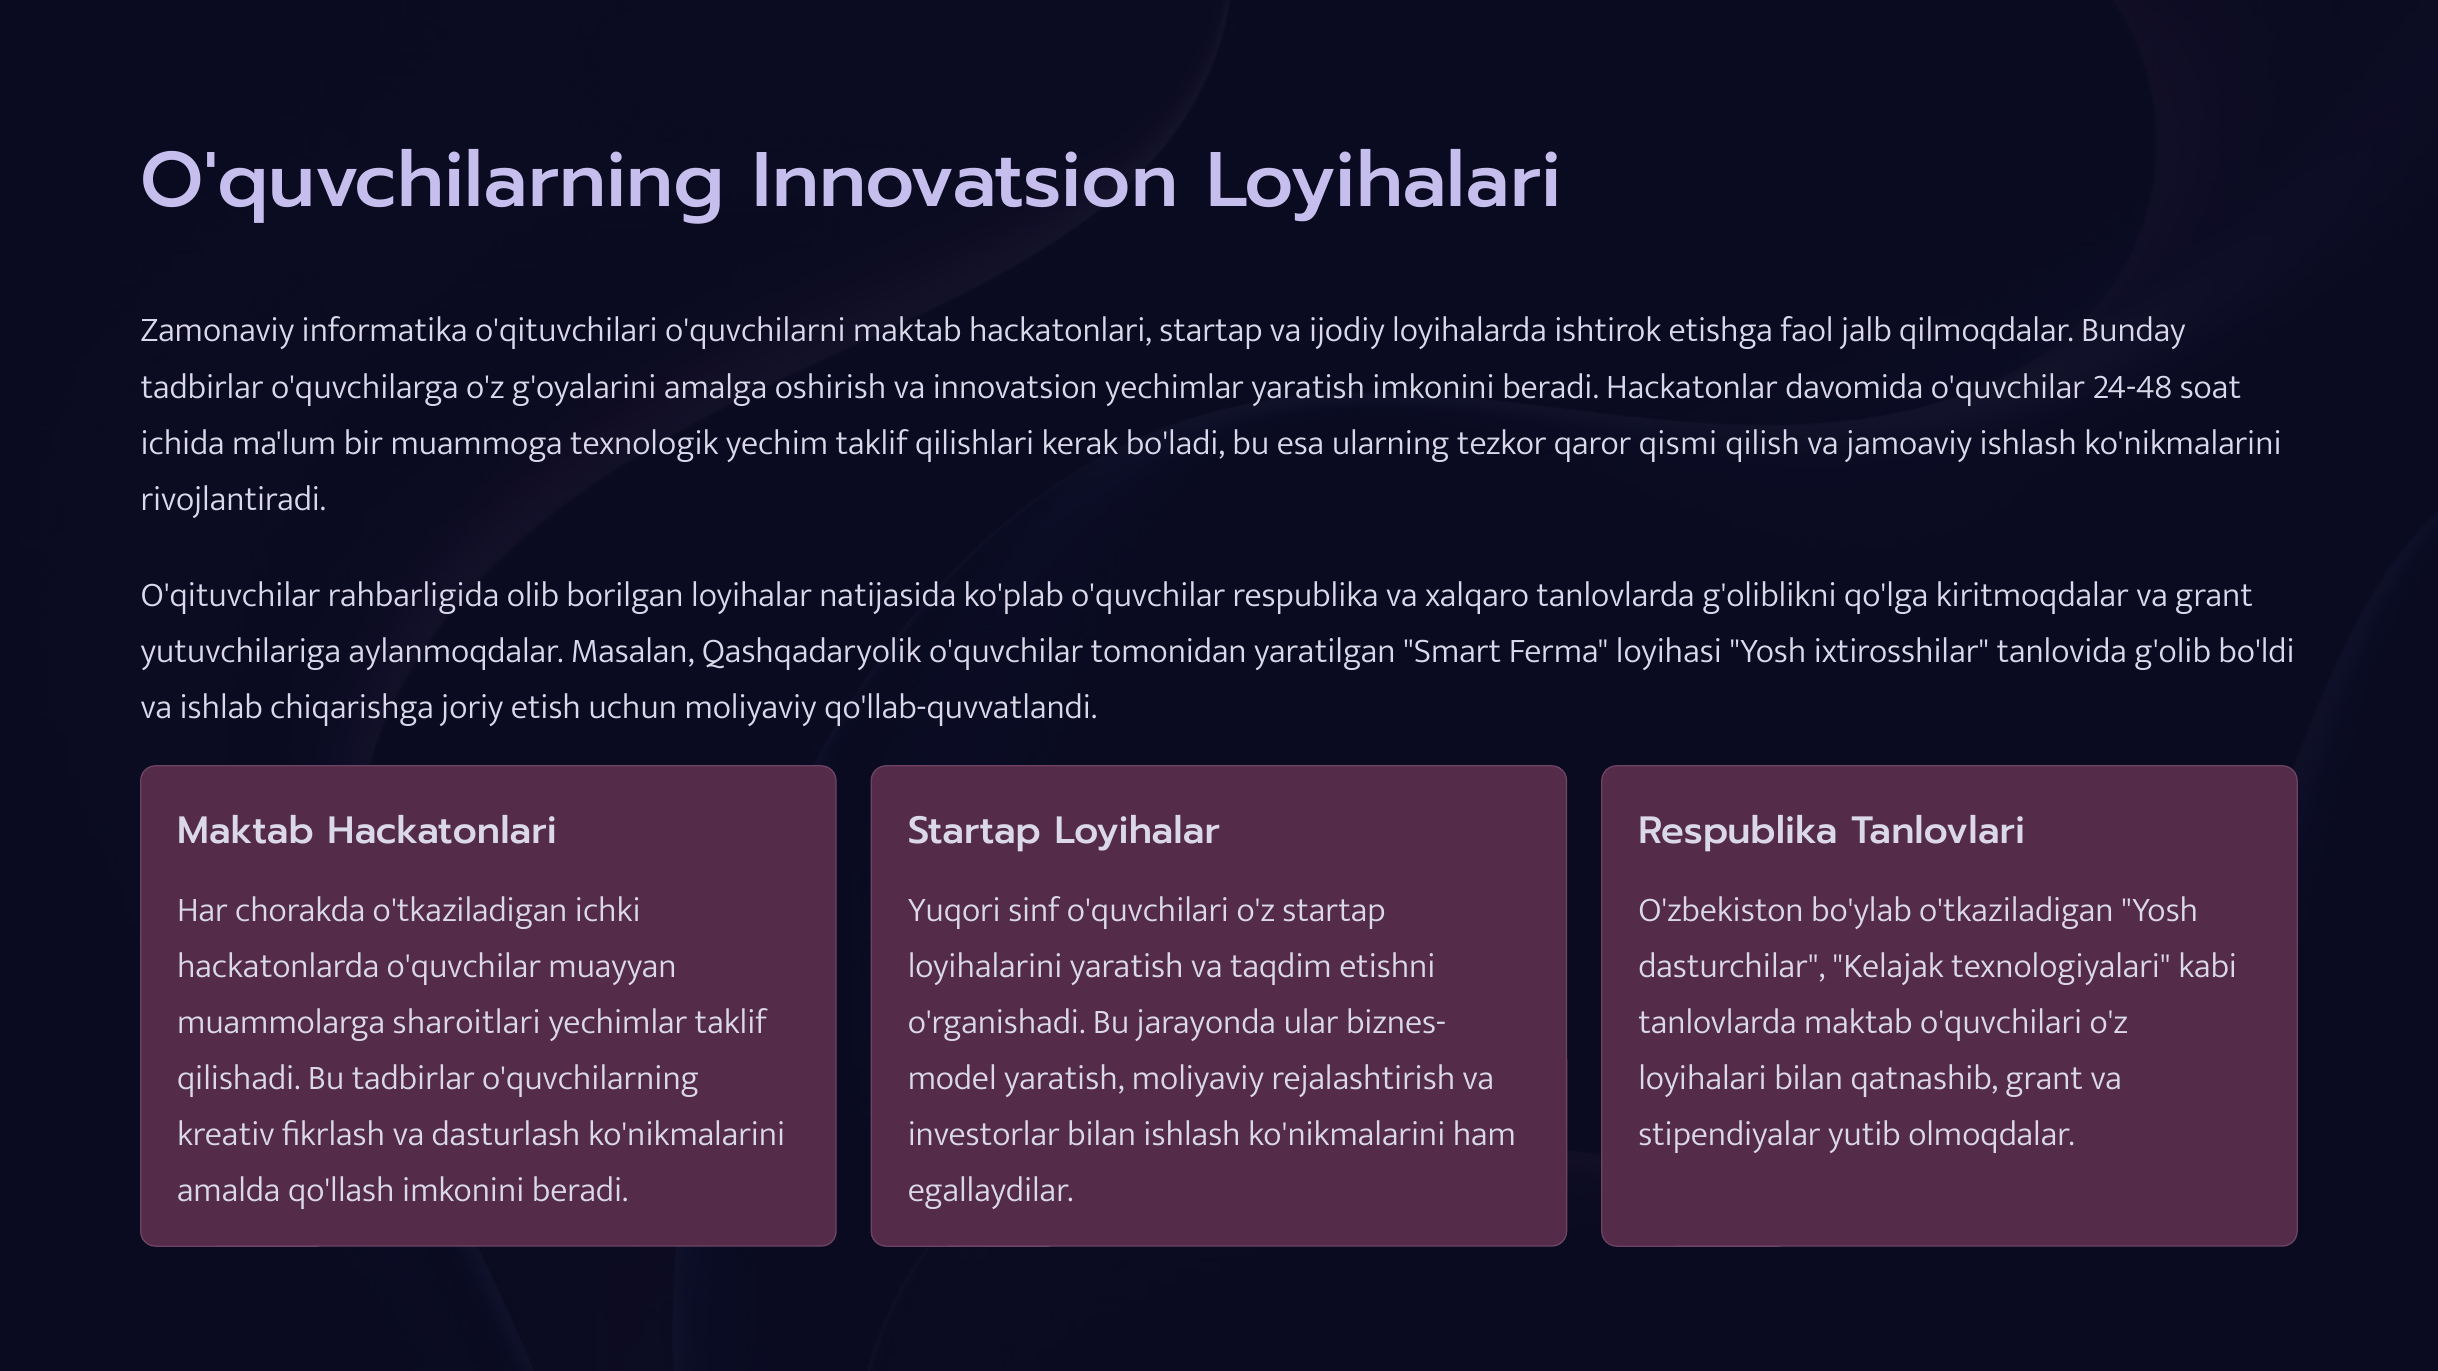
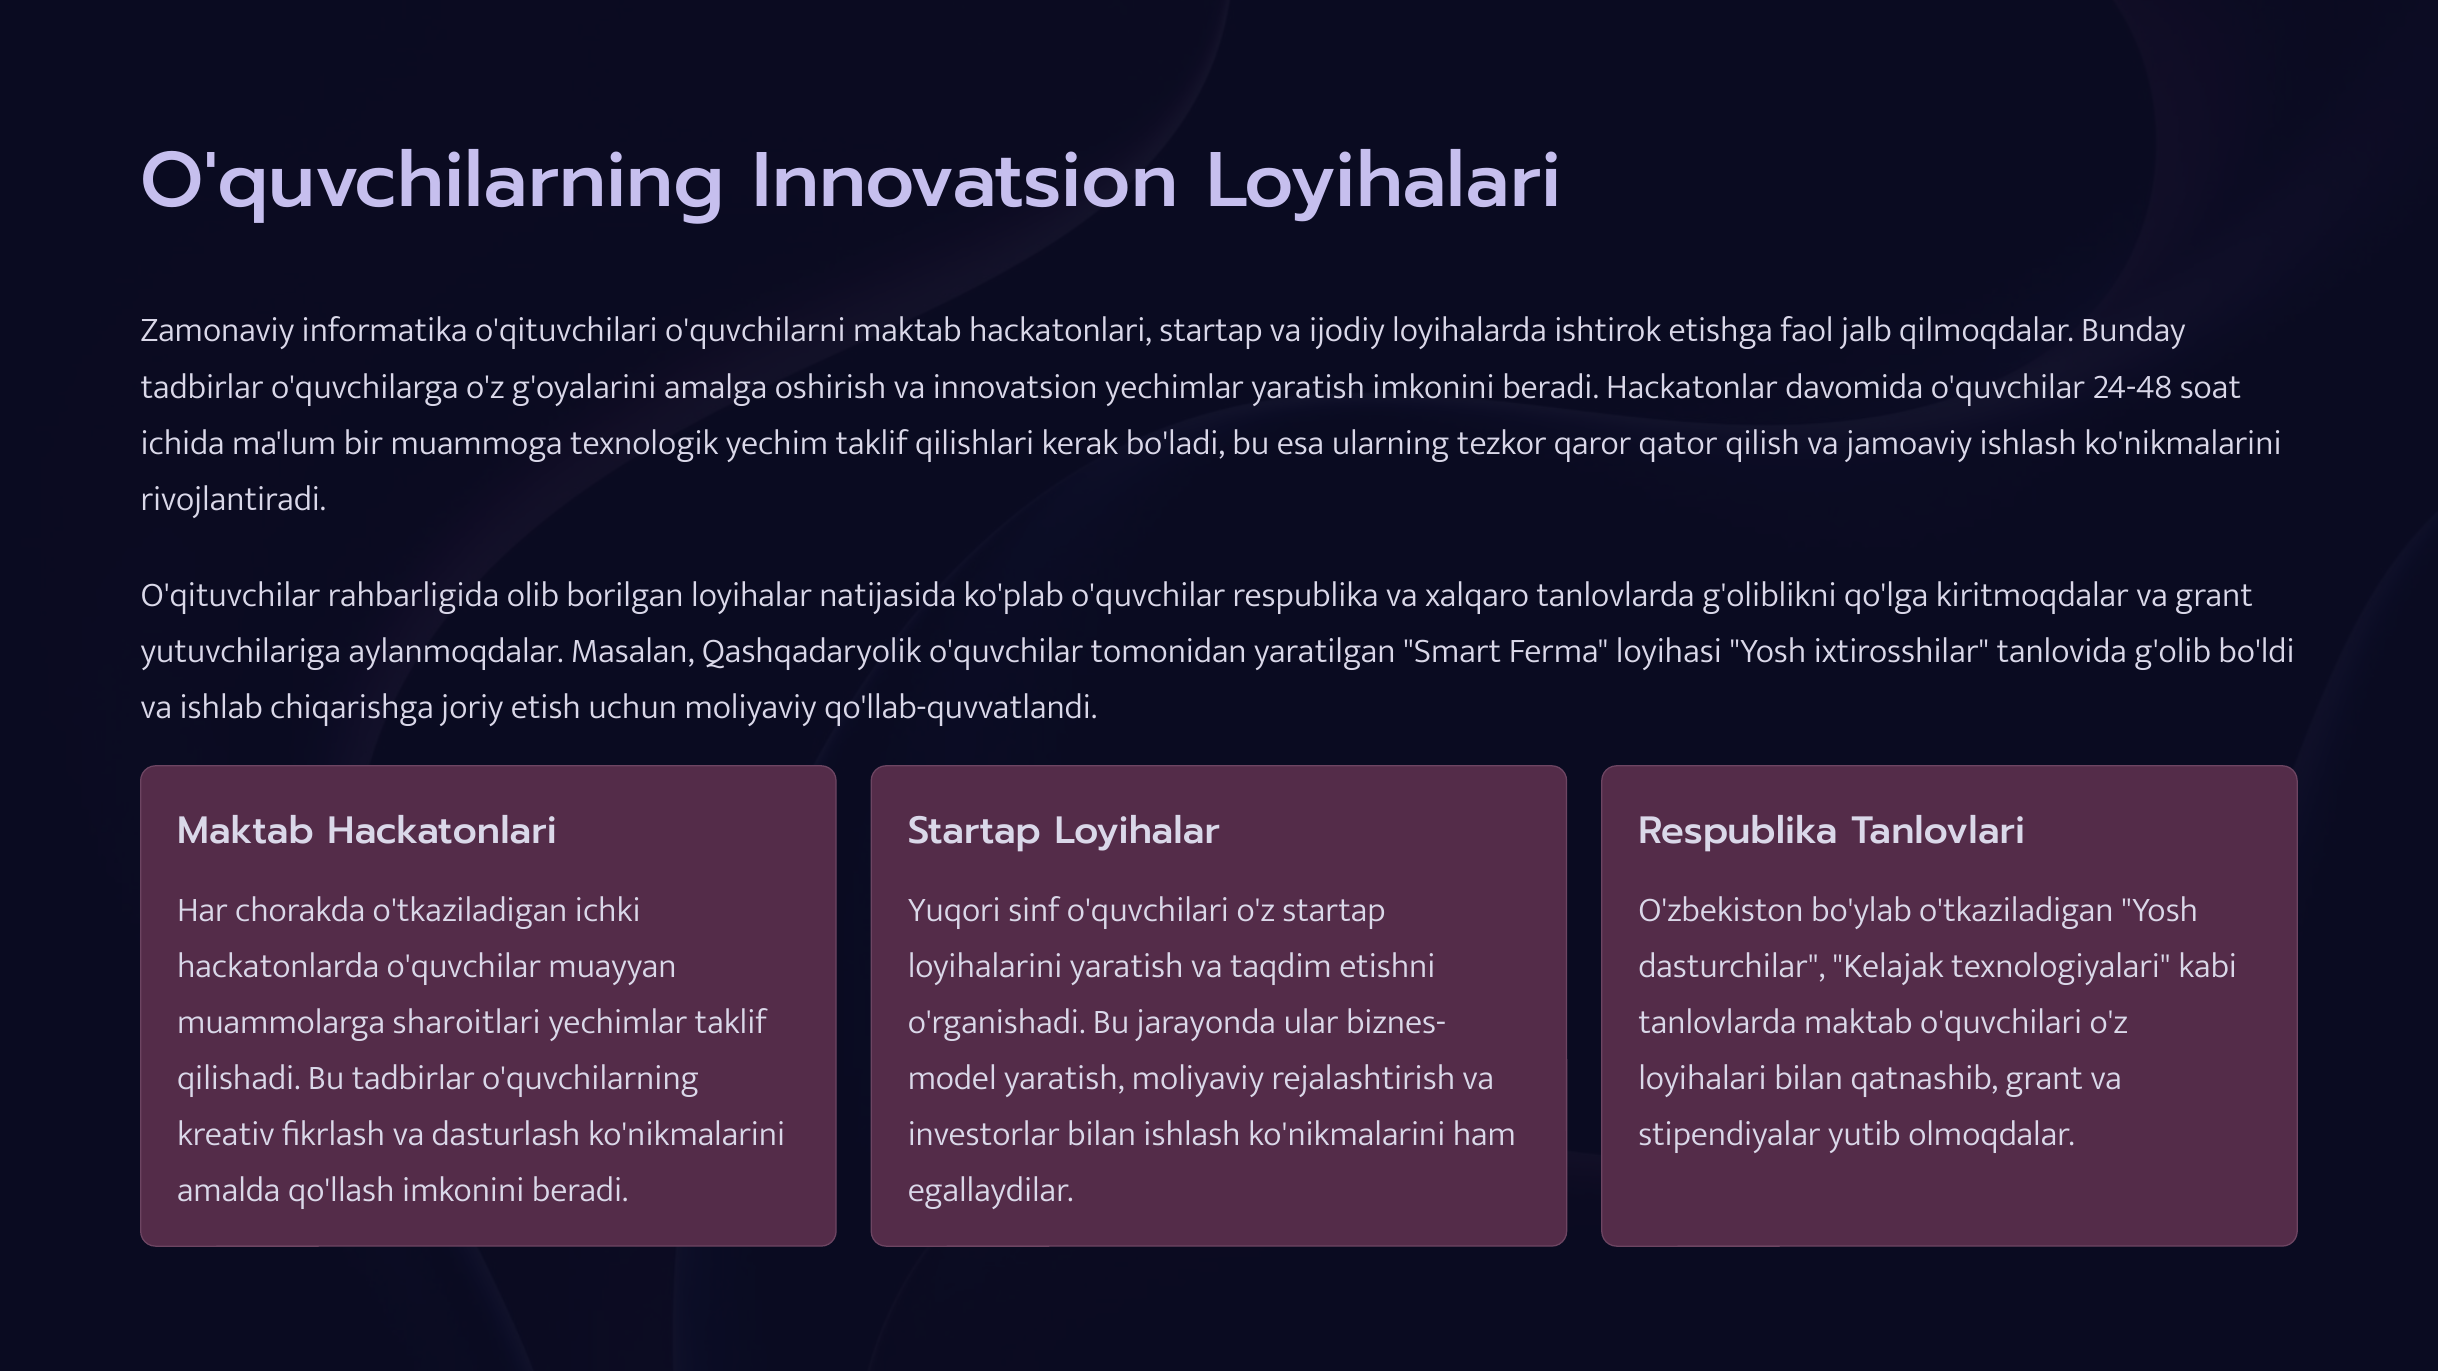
qismi: qismi -> qator (1678, 443)
